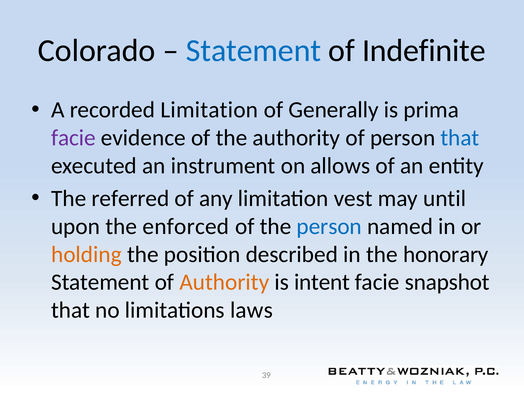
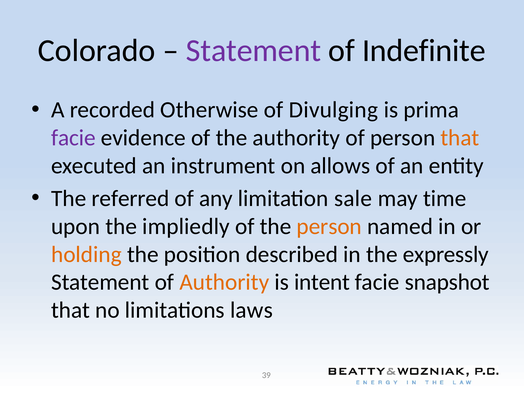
Statement colour: blue -> purple (254, 51)
recorded Limitation: Limitation -> Otherwise (209, 110)
Generally: Generally -> Divulging (333, 110)
that colour: blue -> orange (460, 138)
vest: vest -> sale (353, 198)
until: until -> time (445, 198)
enforced: enforced -> impliedly (186, 226)
person colour: blue -> orange (329, 226)
honorary: honorary -> expressly (446, 254)
